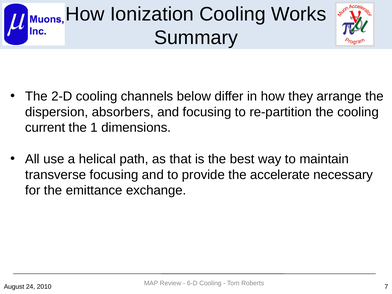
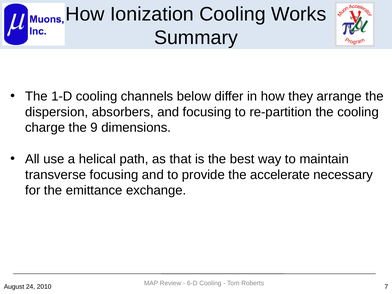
2-D: 2-D -> 1-D (62, 96)
current: current -> charge (45, 128)
1: 1 -> 9 (94, 128)
